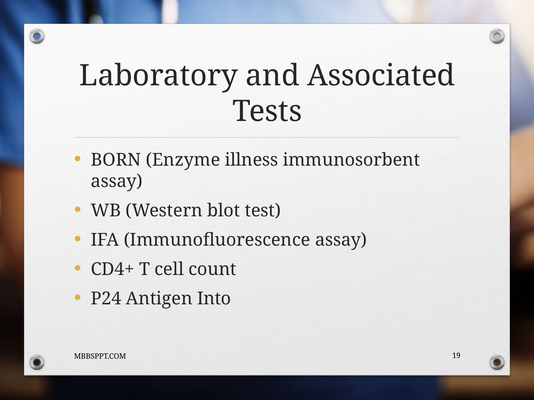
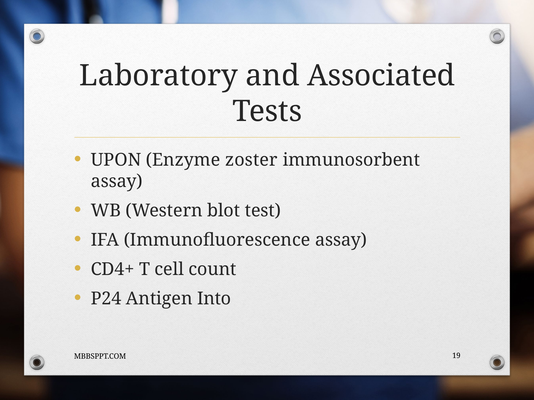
BORN: BORN -> UPON (116, 160)
illness: illness -> zoster (251, 160)
